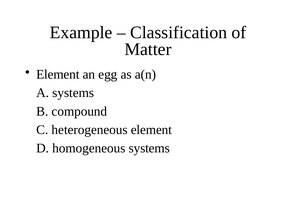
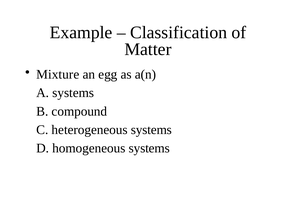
Element: Element -> Mixture (58, 74)
heterogeneous element: element -> systems (151, 130)
